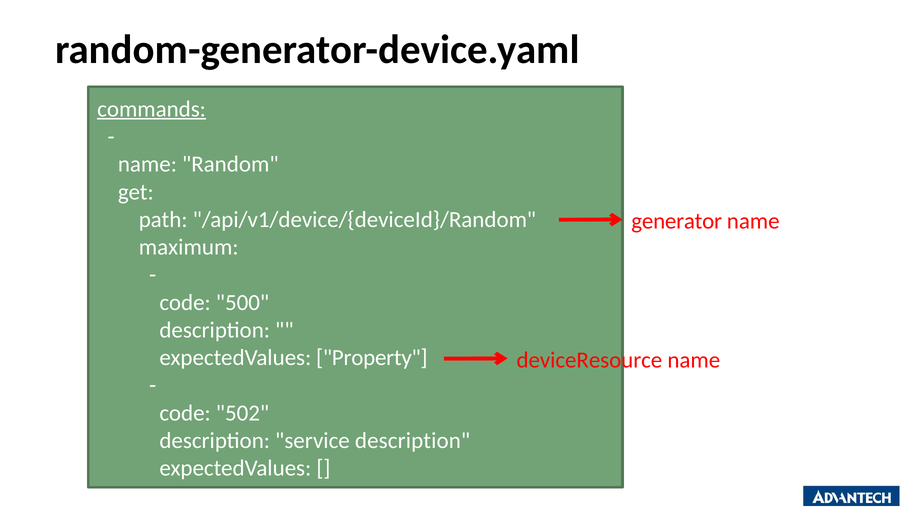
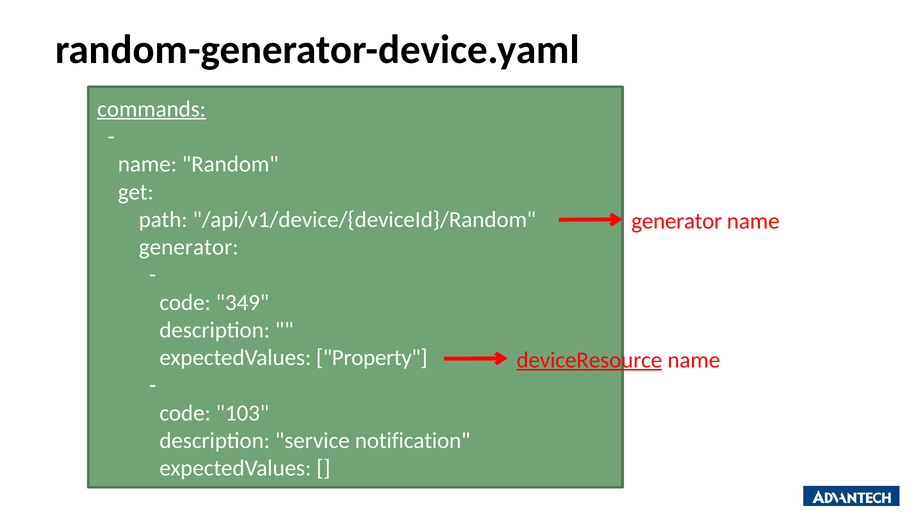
maximum: maximum -> generator (189, 247)
500: 500 -> 349 (243, 302)
deviceResource underline: none -> present (589, 360)
502: 502 -> 103 (243, 413)
service description: description -> notification (413, 440)
